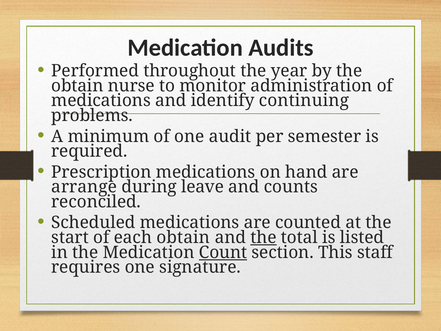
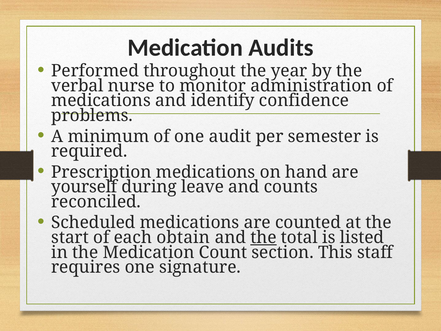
obtain: obtain -> verbal (77, 86)
continuing: continuing -> confidence (304, 101)
arrange: arrange -> yourself (84, 187)
Count underline: present -> none (223, 252)
